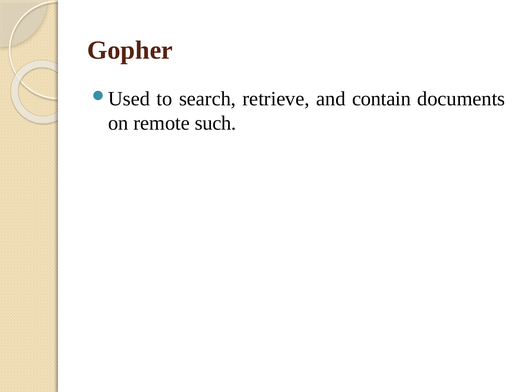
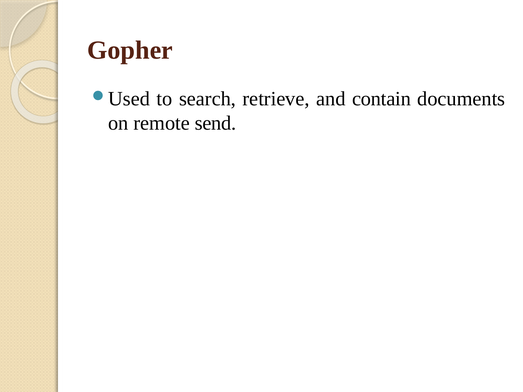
such: such -> send (216, 123)
